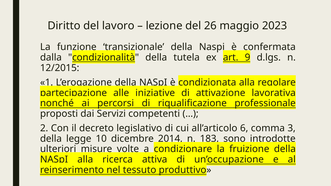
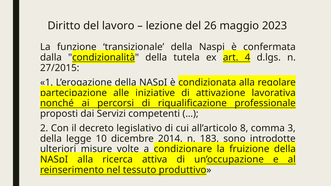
9: 9 -> 4 (248, 57)
12/2015: 12/2015 -> 27/2015 (60, 68)
6: 6 -> 8 (244, 128)
